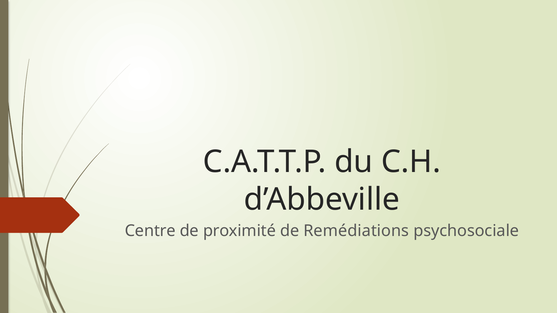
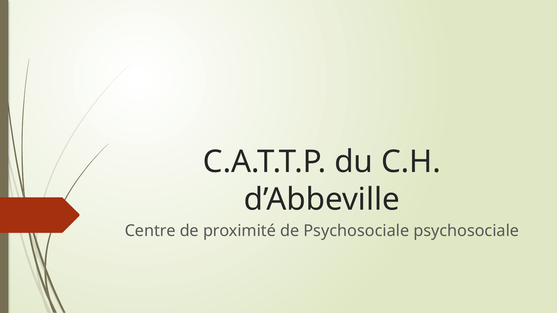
de Remédiations: Remédiations -> Psychosociale (356, 231)
